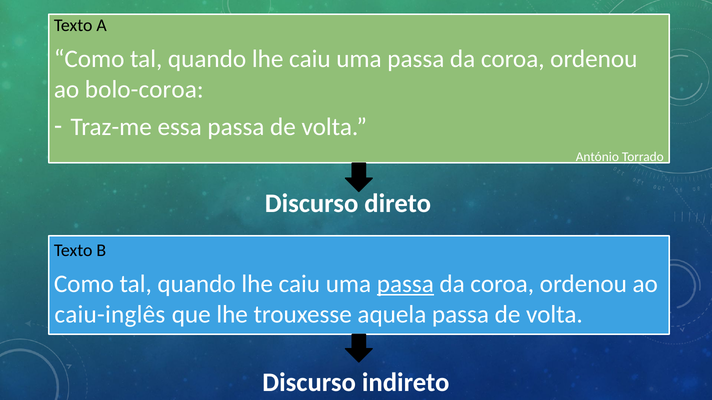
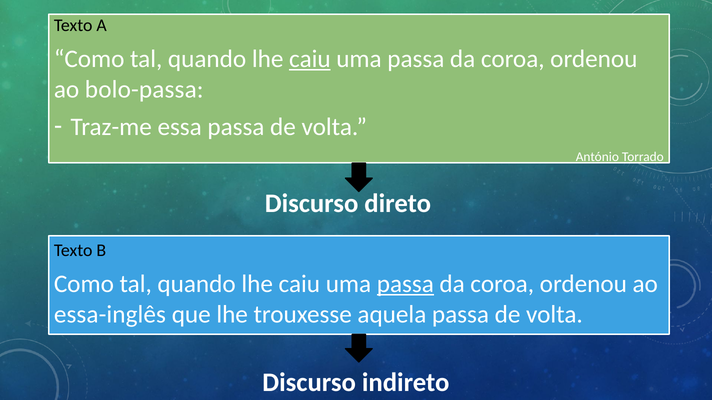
caiu underline: none -> present (310, 59)
bolo-coroa: bolo-coroa -> bolo-passa (144, 89)
caiu-inglês: caiu-inglês -> essa-inglês (110, 315)
